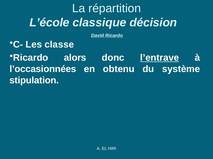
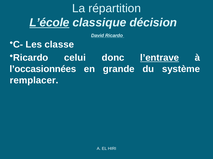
L’école underline: none -> present (49, 23)
alors: alors -> celui (75, 58)
obtenu: obtenu -> grande (119, 69)
stipulation: stipulation -> remplacer (34, 81)
